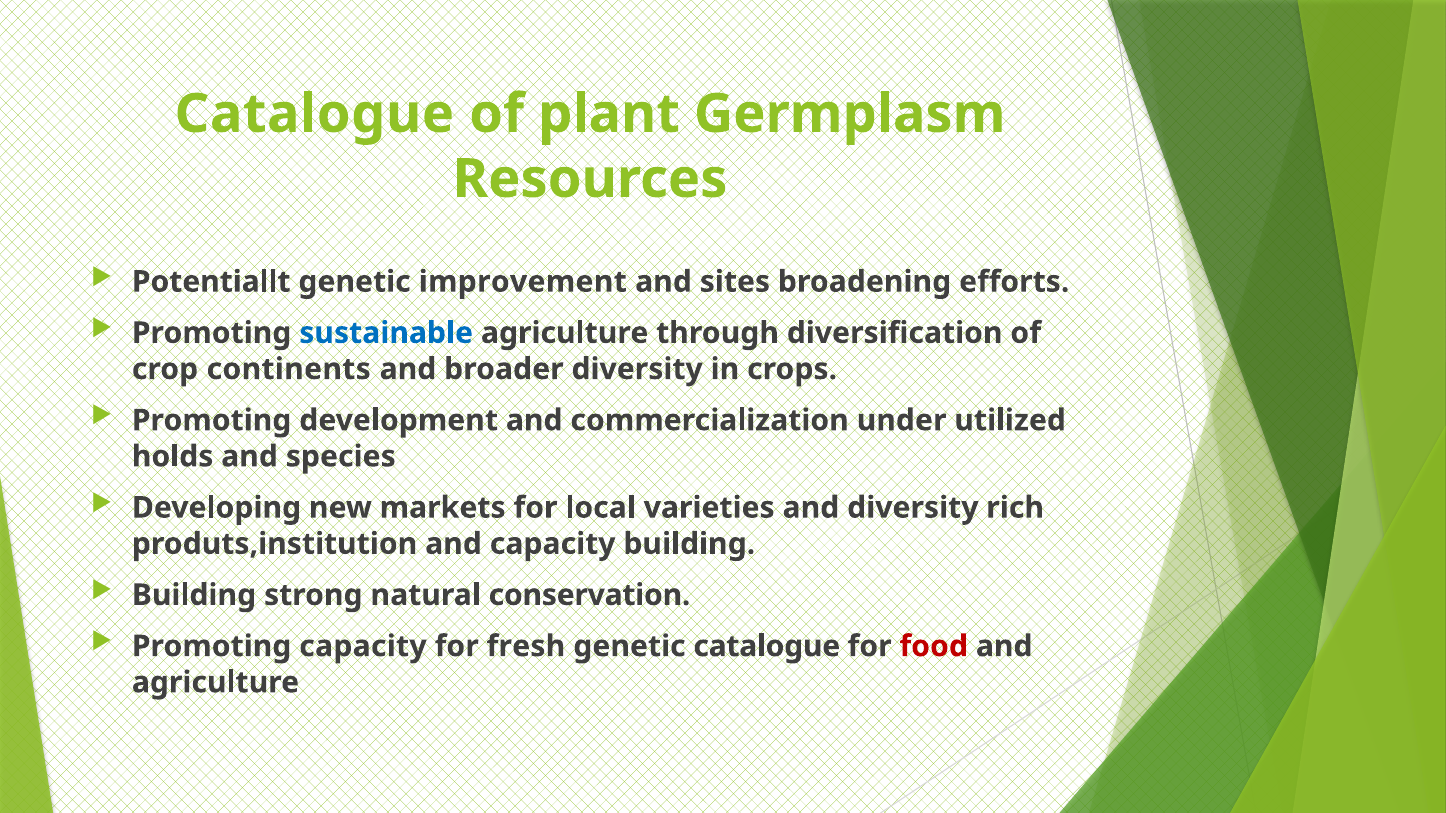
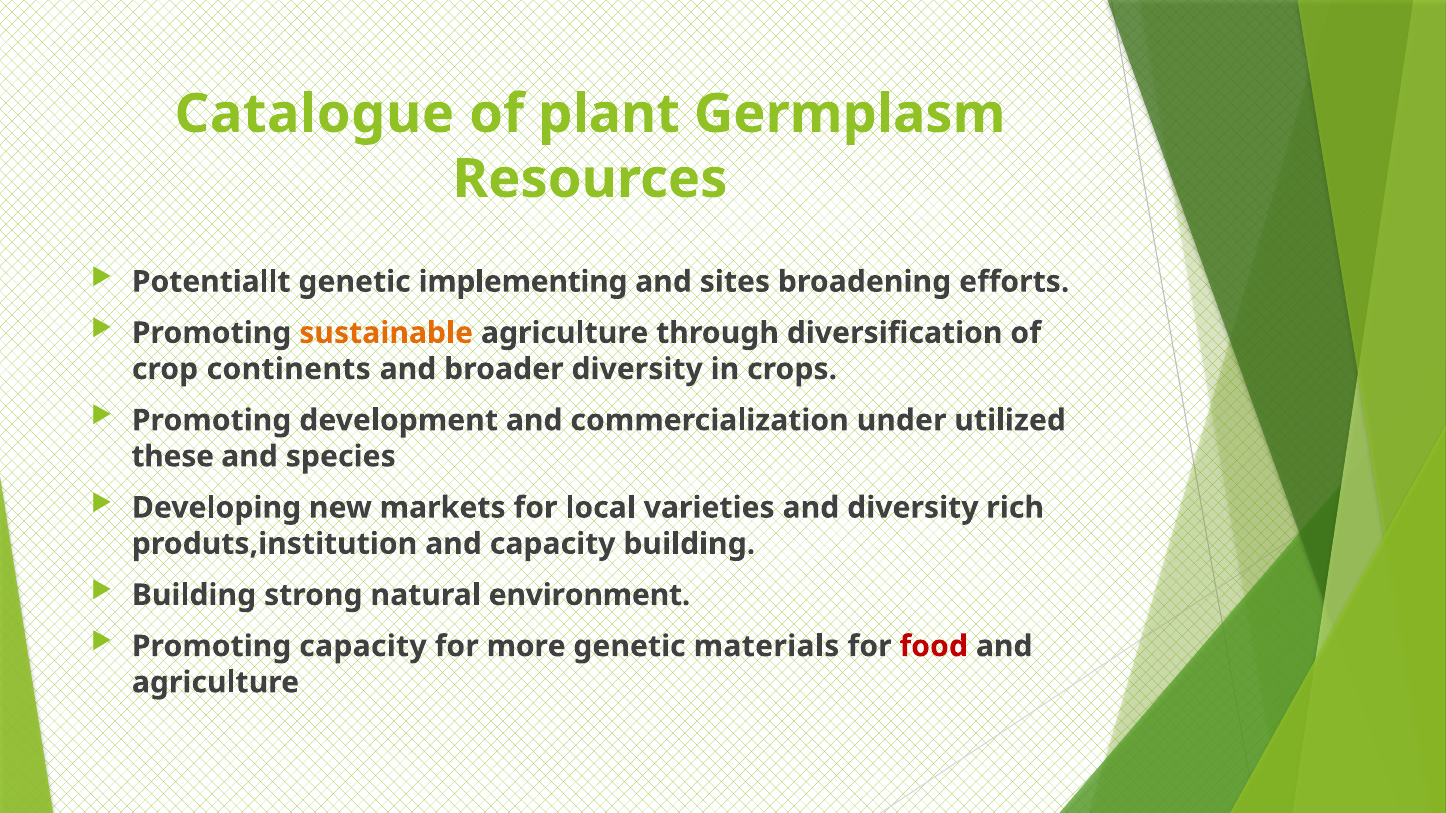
improvement: improvement -> implementing (523, 282)
sustainable colour: blue -> orange (386, 333)
holds: holds -> these (173, 457)
conservation: conservation -> environment (589, 595)
fresh: fresh -> more (526, 647)
genetic catalogue: catalogue -> materials (766, 647)
